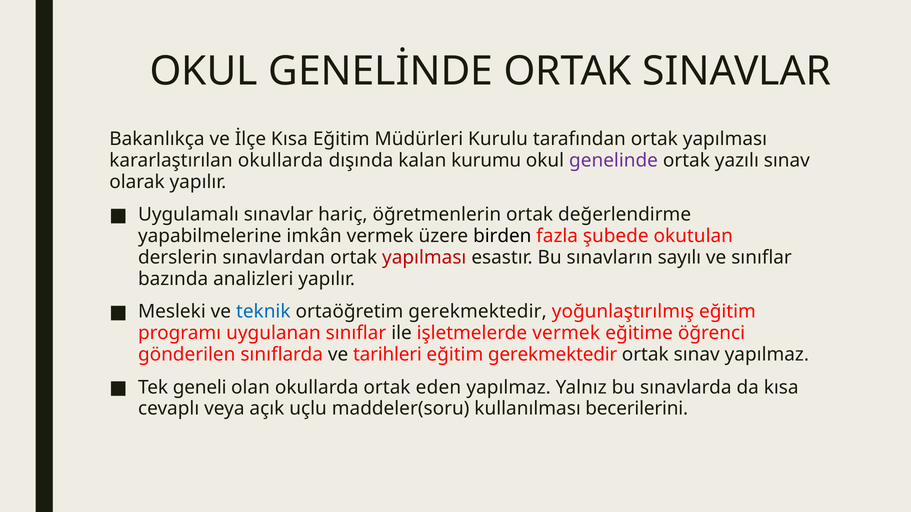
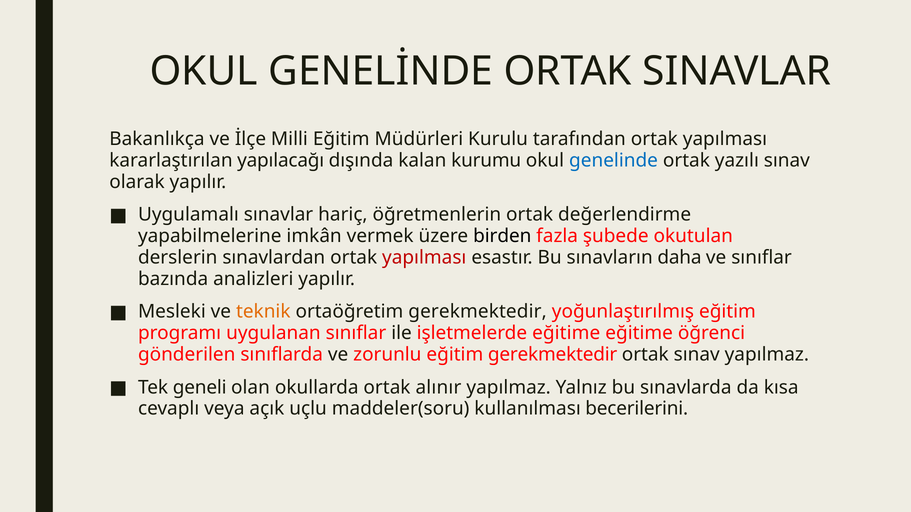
İlçe Kısa: Kısa -> Milli (289, 139)
kararlaştırılan okullarda: okullarda -> yapılacağı (281, 161)
genelinde colour: purple -> blue (614, 161)
sayılı: sayılı -> daha (679, 258)
teknik colour: blue -> orange (263, 312)
işletmelerde vermek: vermek -> eğitime (566, 333)
tarihleri: tarihleri -> zorunlu (387, 355)
eden: eden -> alınır (438, 388)
